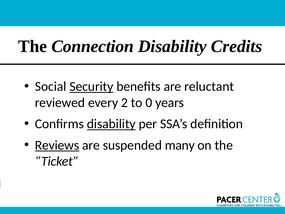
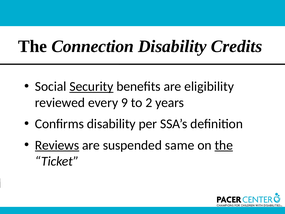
reluctant: reluctant -> eligibility (209, 86)
2: 2 -> 9 (125, 103)
0: 0 -> 2 (149, 103)
disability underline: present -> none (111, 124)
many: many -> same (180, 145)
the underline: none -> present (224, 145)
